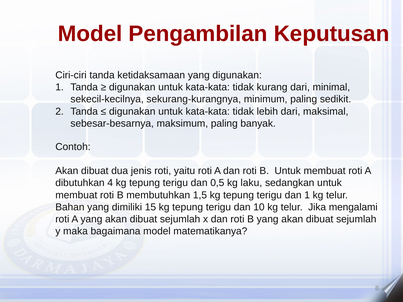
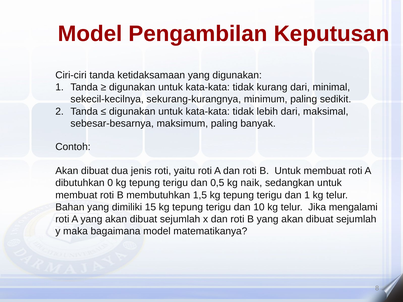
4: 4 -> 0 (110, 183)
laku: laku -> naik (251, 183)
